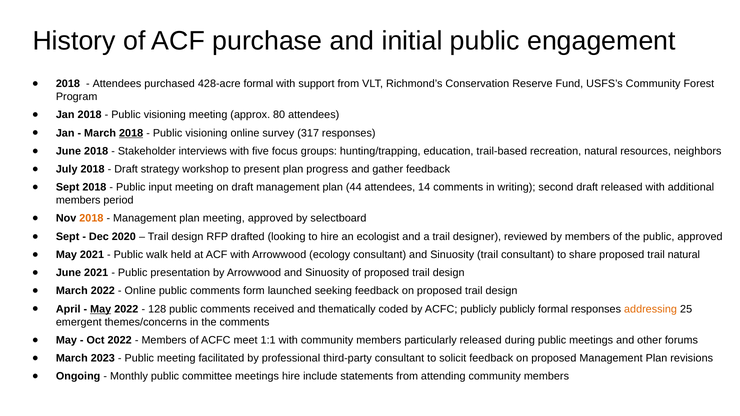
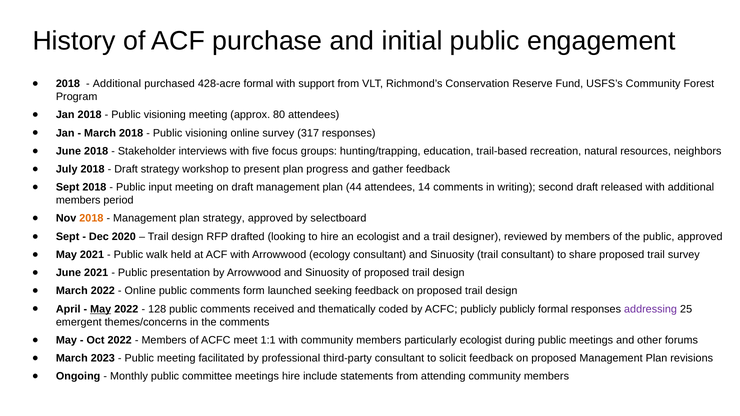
Attendees: Attendees -> Additional (117, 84)
2018 underline: present -> none (131, 133)
plan meeting: meeting -> strategy (224, 219)
trail natural: natural -> survey (684, 255)
addressing colour: orange -> purple (651, 309)
particularly released: released -> ecologist (481, 340)
